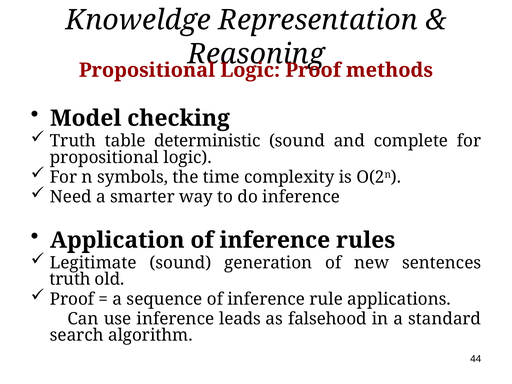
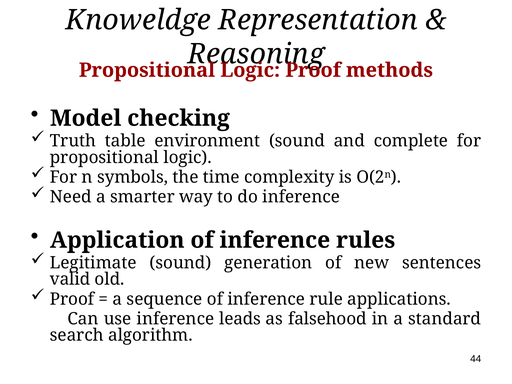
deterministic: deterministic -> environment (207, 141)
truth: truth -> valid (70, 279)
